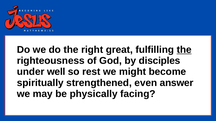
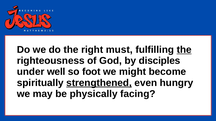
great: great -> must (119, 50)
rest: rest -> foot (91, 72)
strengthened underline: none -> present (99, 83)
answer: answer -> hungry (177, 83)
